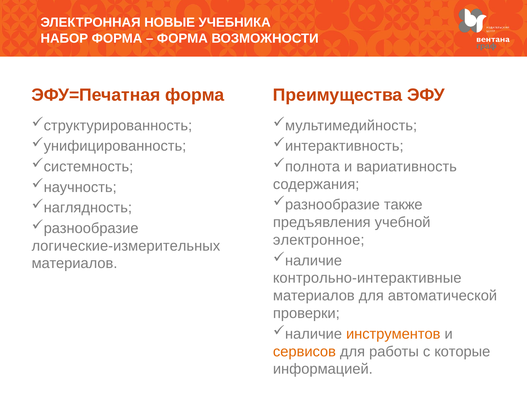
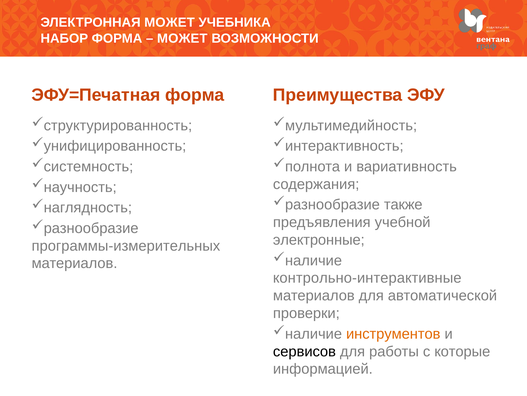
ЭЛЕКТРОННАЯ НОВЫЕ: НОВЫЕ -> МОЖЕТ (170, 23)
ФОРМА: ФОРМА -> МОЖЕТ (182, 38)
электронное: электронное -> электронные (319, 240)
логические‑измерительных: логические‑измерительных -> программы‑измерительных (126, 245)
сервисов colour: orange -> black (304, 351)
